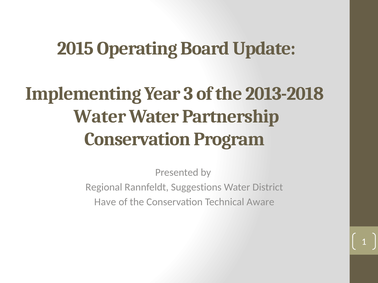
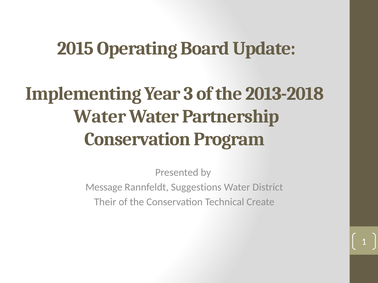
Regional: Regional -> Message (104, 187)
Have: Have -> Their (105, 202)
Aware: Aware -> Create (260, 202)
